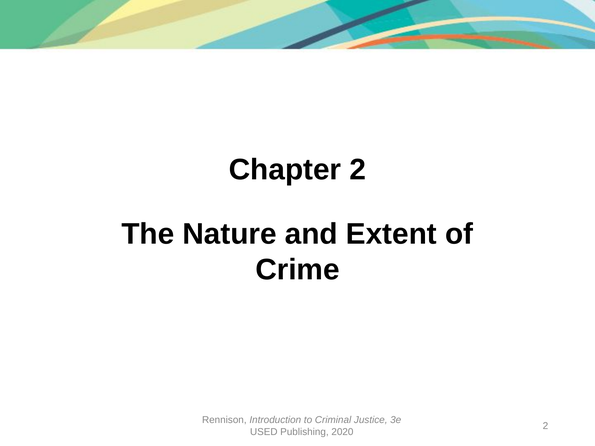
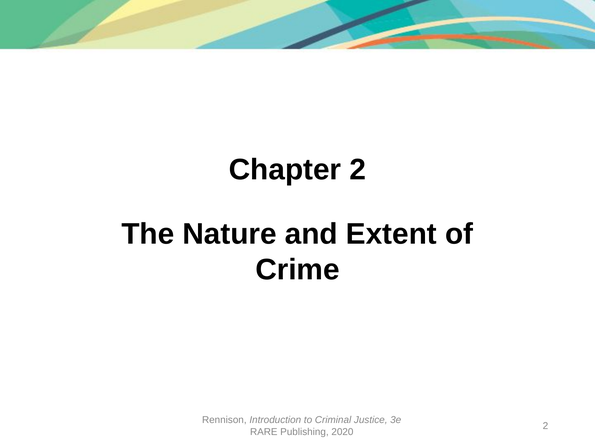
USED: USED -> RARE (264, 432)
